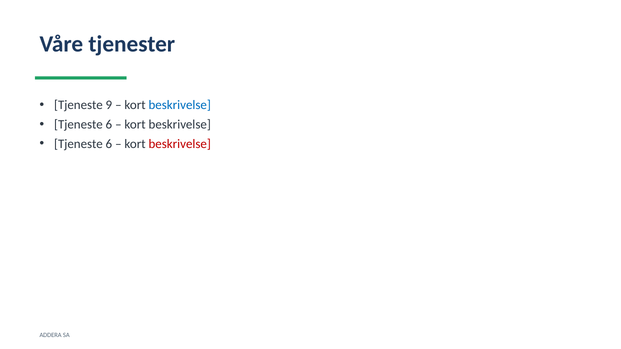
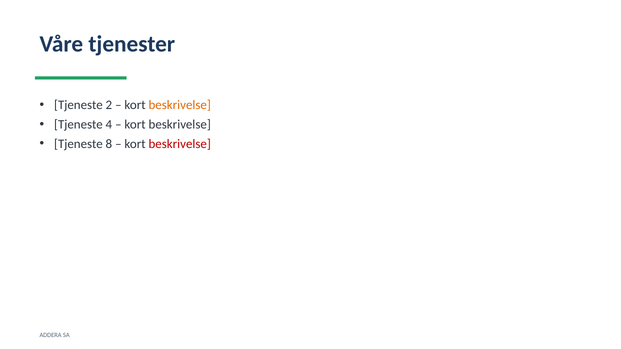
9: 9 -> 2 (109, 105)
beskrivelse colour: blue -> orange (180, 105)
6: 6 -> 4 (109, 125)
6: 6 -> 8 (109, 144)
